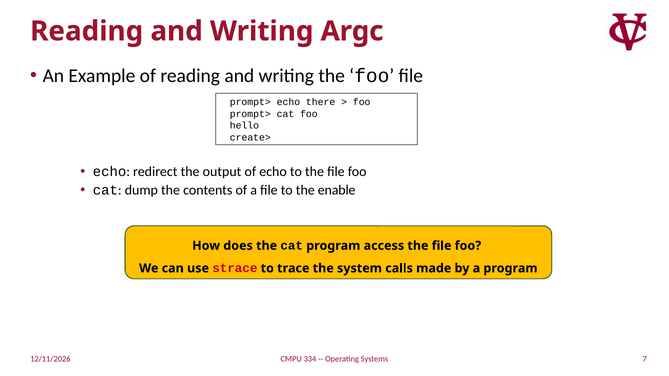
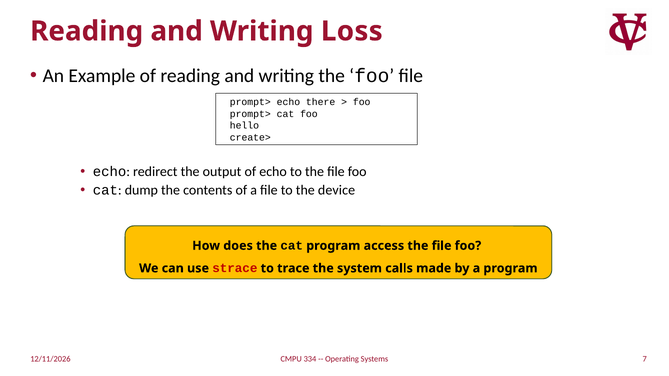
Argc: Argc -> Loss (352, 31)
enable: enable -> device (337, 190)
